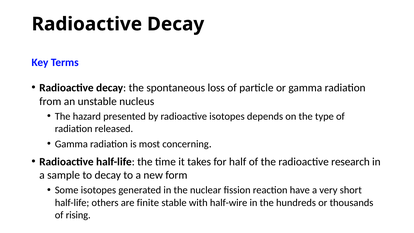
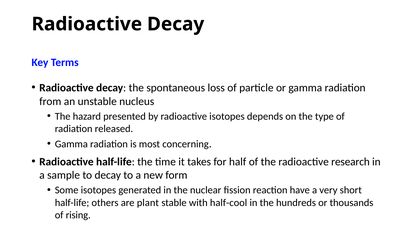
finite: finite -> plant (148, 203)
half-wire: half-wire -> half-cool (229, 203)
